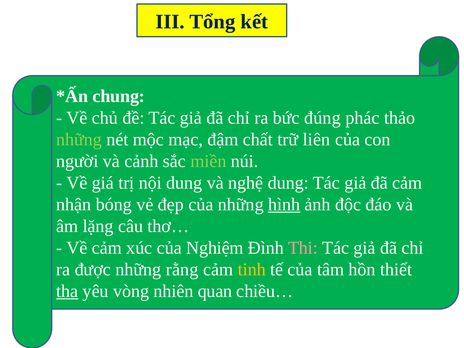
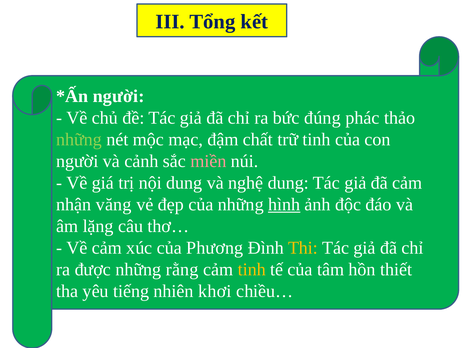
chung: chung -> người (119, 96)
trữ liên: liên -> tinh (317, 139)
miền colour: light green -> pink (208, 161)
bóng: bóng -> văng (114, 204)
Nghiệm: Nghiệm -> Phương (215, 248)
Thi colour: pink -> yellow (303, 248)
tha underline: present -> none (67, 291)
vòng: vòng -> tiếng (131, 291)
quan: quan -> khơi (215, 291)
